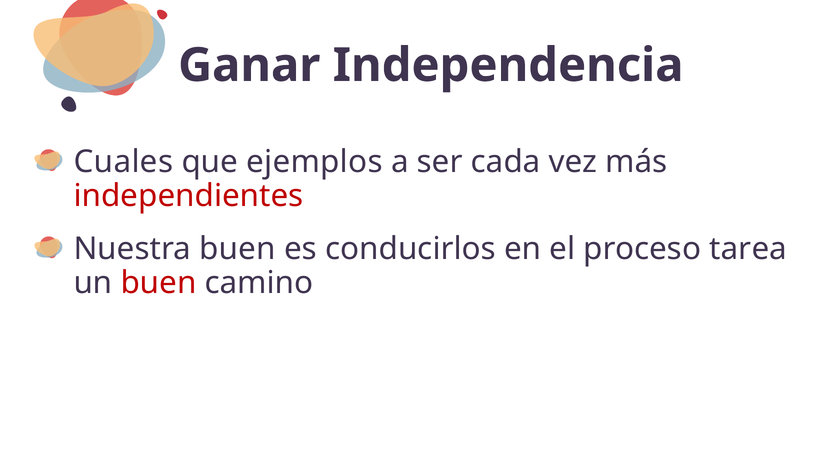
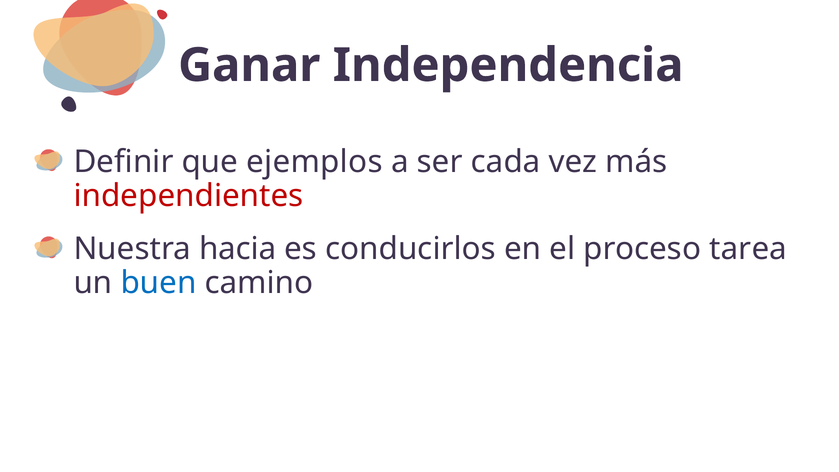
Cuales: Cuales -> Definir (124, 162)
Nuestra buen: buen -> hacia (238, 249)
buen colour: red -> blue (159, 283)
